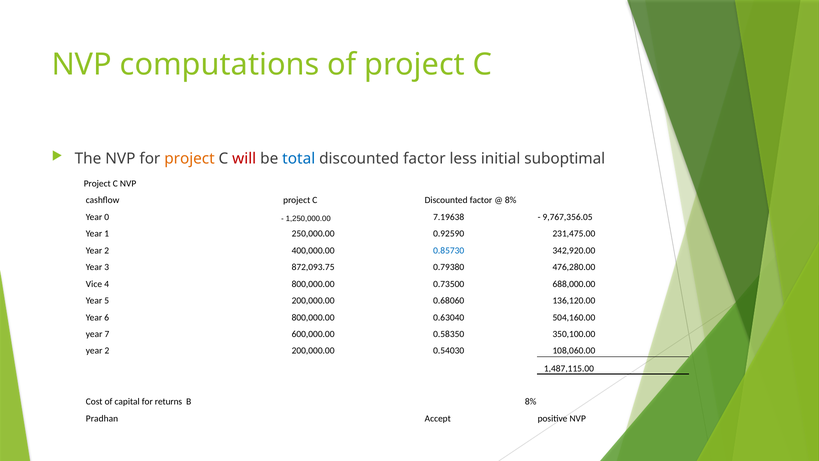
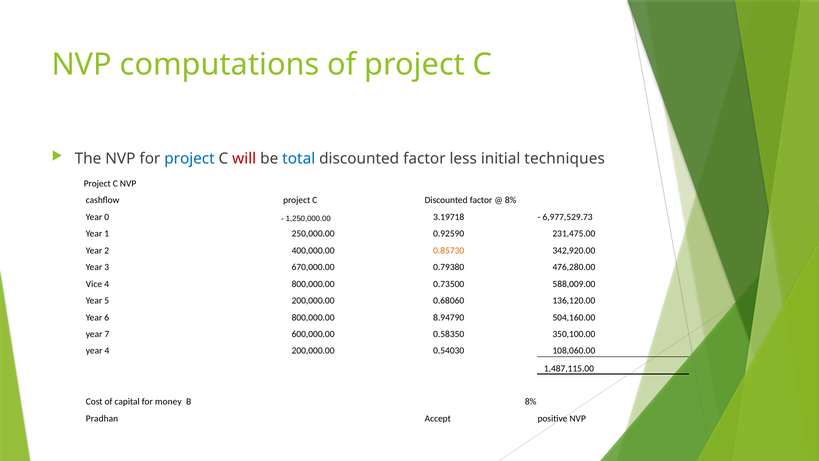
project colour: orange -> blue (189, 159)
suboptimal: suboptimal -> techniques (565, 159)
7.19638: 7.19638 -> 3.19718 (449, 217)
9,767,356.05: 9,767,356.05 -> 6,977,529.73 (568, 217)
0.85730 colour: blue -> orange (449, 250)
872,093.75: 872,093.75 -> 670,000.00 (313, 267)
688,000.00: 688,000.00 -> 588,009.00 (574, 284)
0.63040: 0.63040 -> 8.94790 (449, 317)
2: 2 -> 4 (107, 351)
returns: returns -> money (168, 402)
